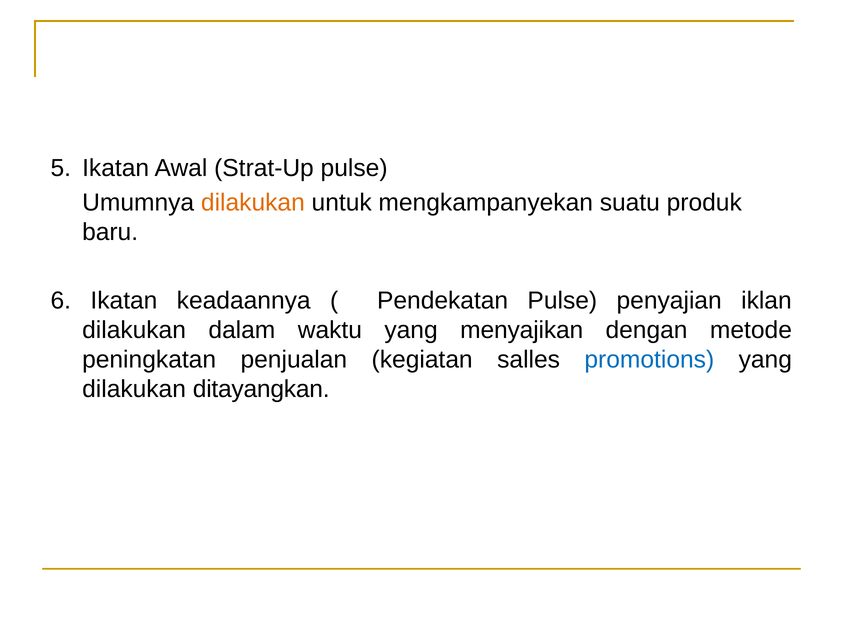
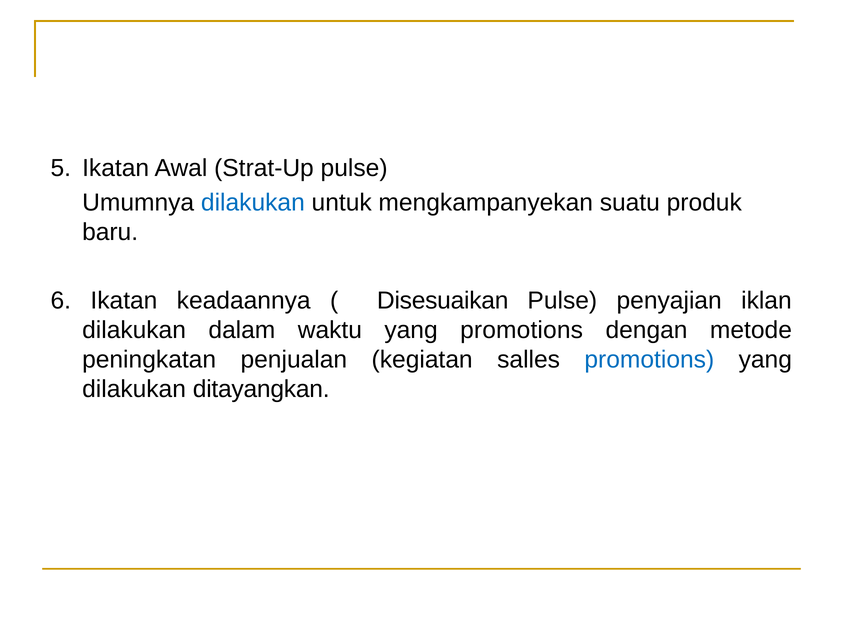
dilakukan colour: orange -> blue (253, 203)
Pendekatan: Pendekatan -> Disesuaikan (443, 301)
yang menyajikan: menyajikan -> promotions (522, 330)
